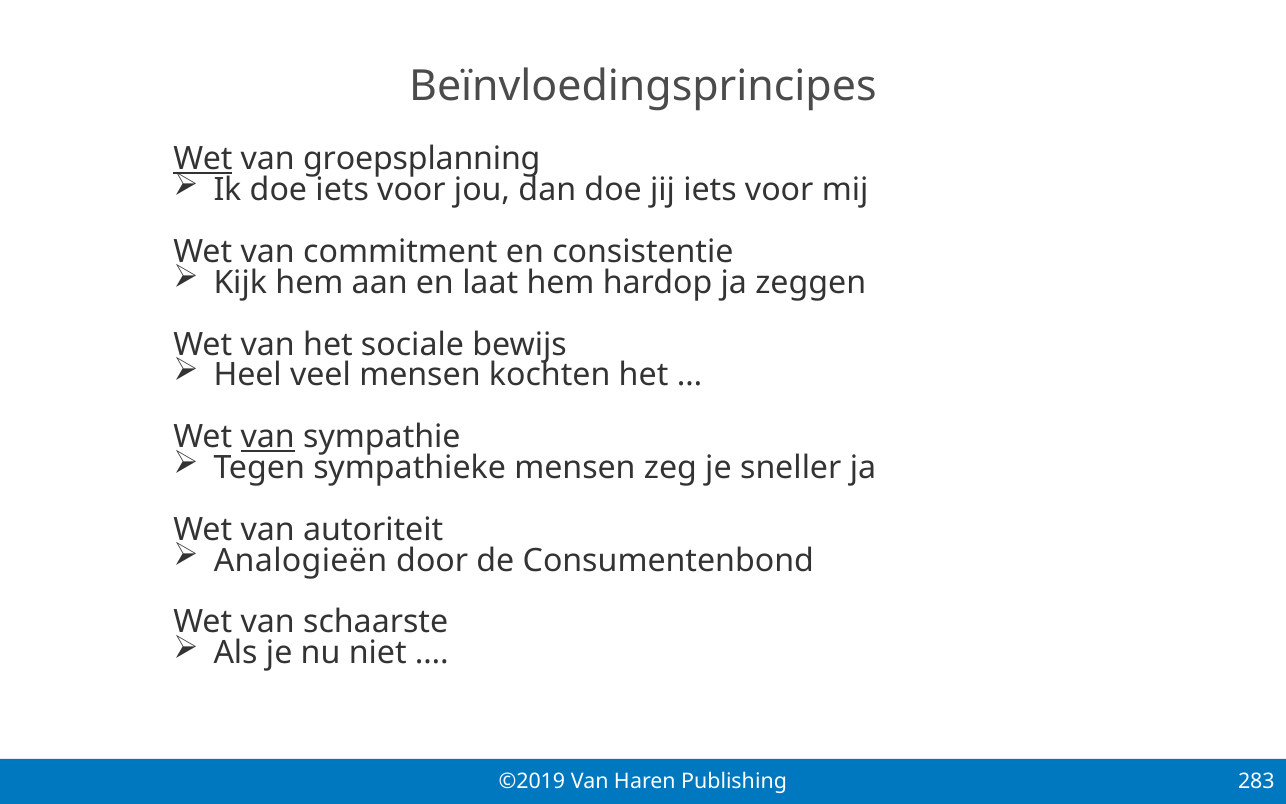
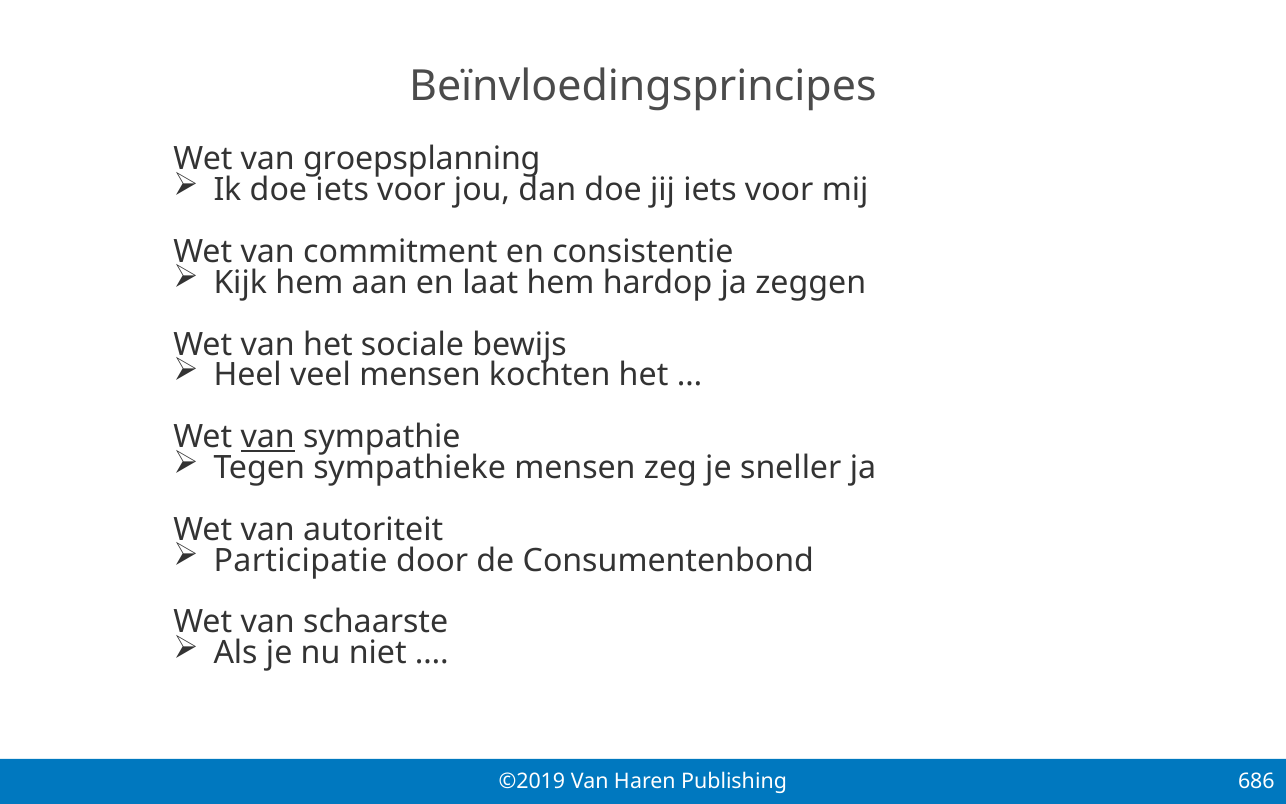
Wet underline: present -> none (203, 159)
Analogieën: Analogieën -> Participatie (301, 560)
283: 283 -> 686 (1256, 781)
